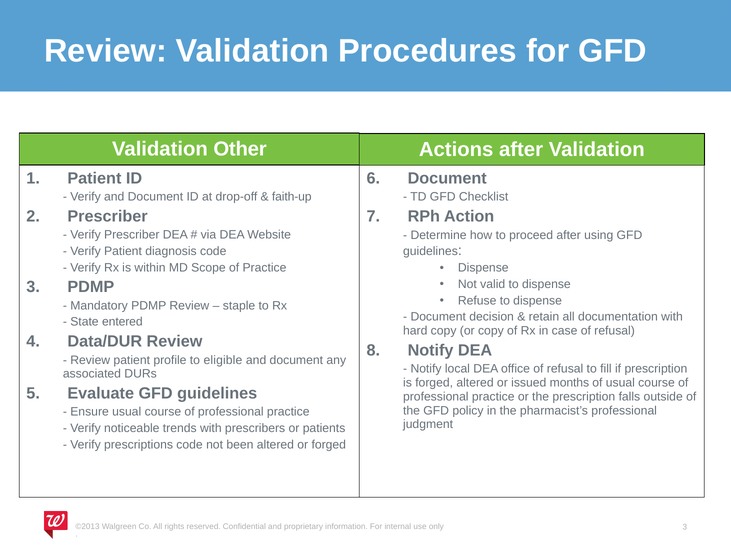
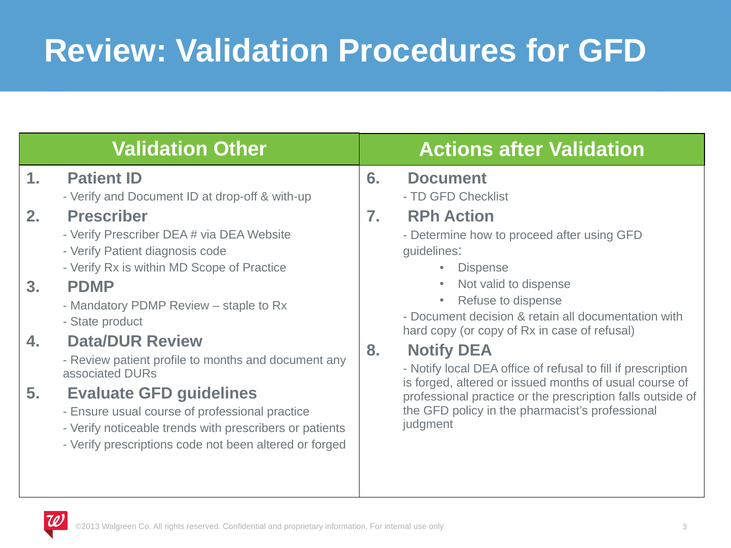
faith-up: faith-up -> with-up (292, 197)
entered: entered -> product (122, 322)
to eligible: eligible -> months (223, 360)
